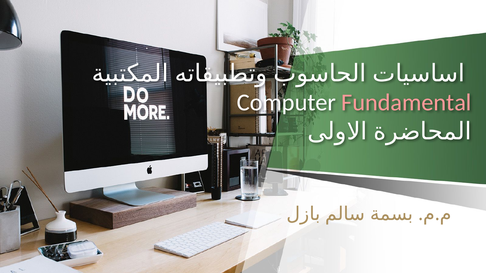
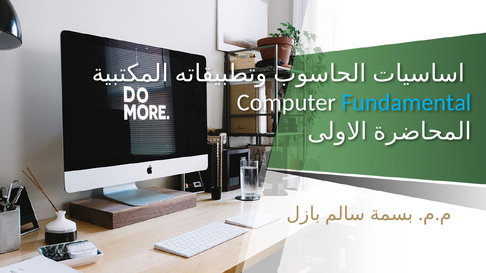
Fundamental colour: pink -> light blue (406, 103)
